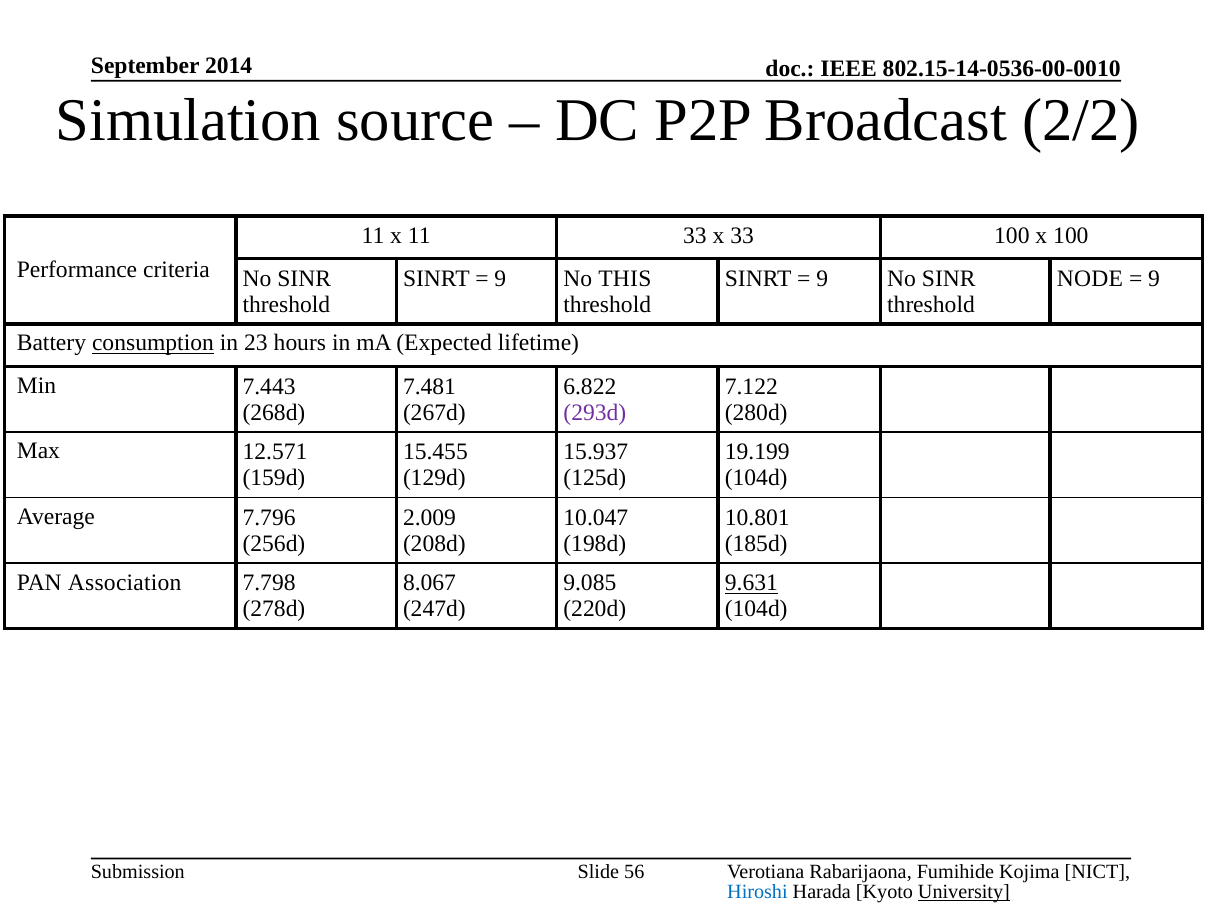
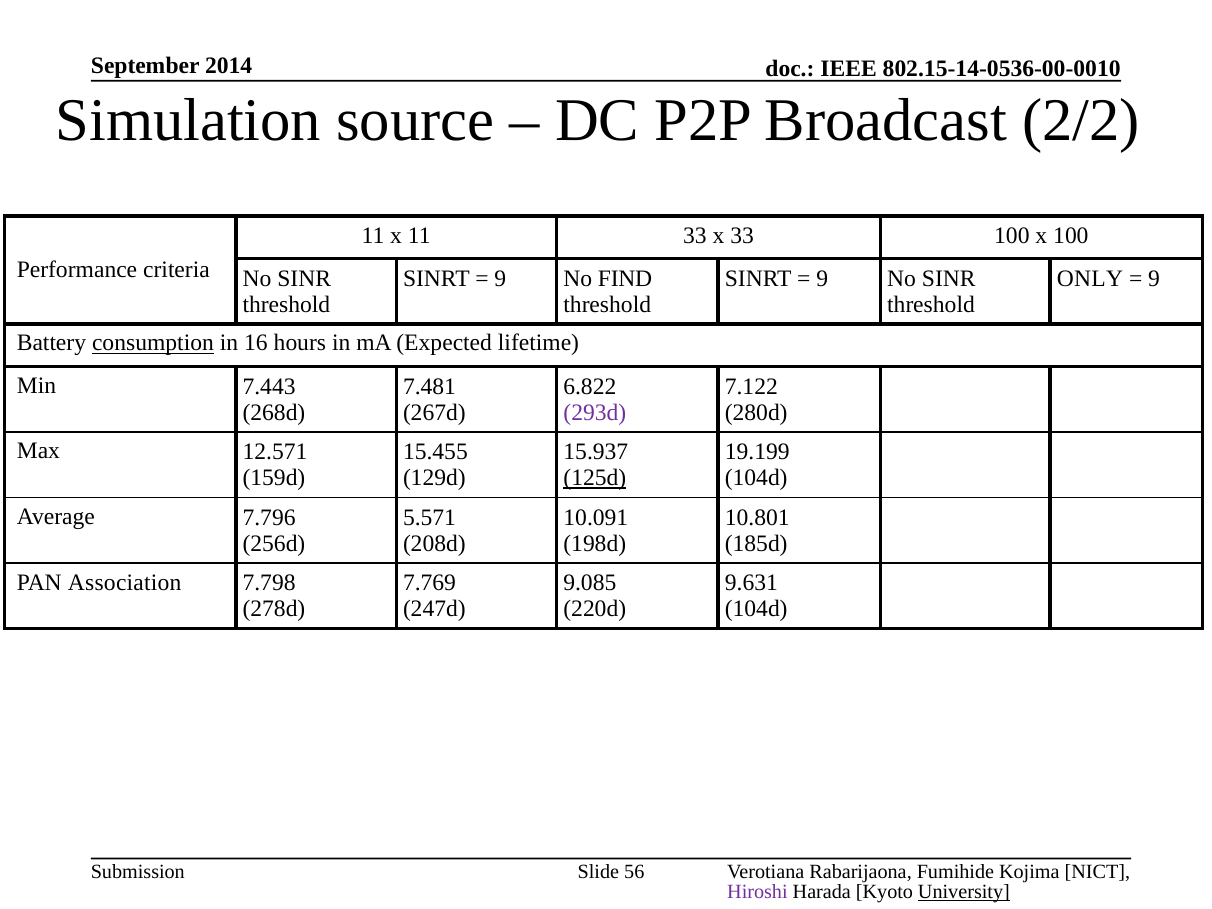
THIS: THIS -> FIND (625, 278)
NODE: NODE -> ONLY (1090, 278)
23: 23 -> 16 (256, 343)
125d underline: none -> present (595, 478)
2.009: 2.009 -> 5.571 (430, 517)
10.047: 10.047 -> 10.091 (596, 517)
8.067: 8.067 -> 7.769 (430, 583)
9.631 underline: present -> none (751, 583)
Hiroshi colour: blue -> purple (757, 892)
